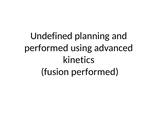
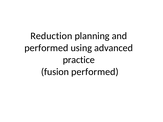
Undefined: Undefined -> Reduction (51, 36)
kinetics: kinetics -> practice (79, 60)
